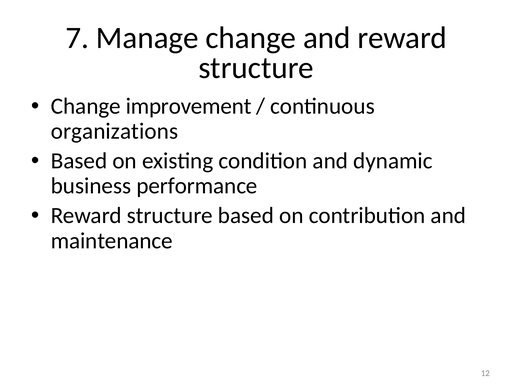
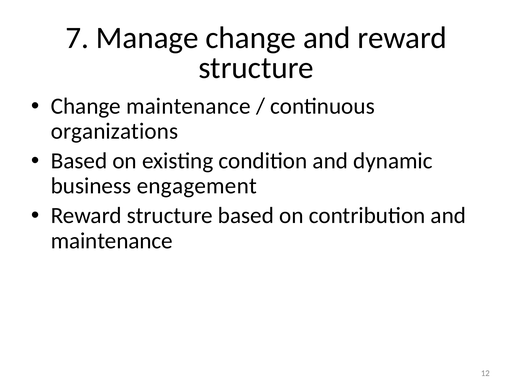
Change improvement: improvement -> maintenance (188, 106)
performance: performance -> engagement (197, 186)
